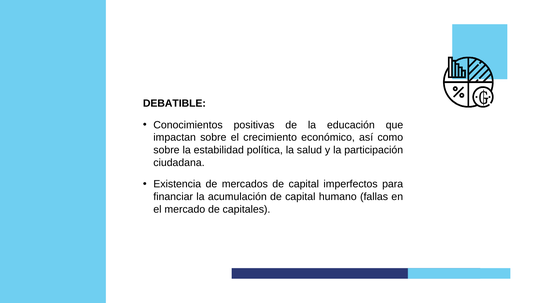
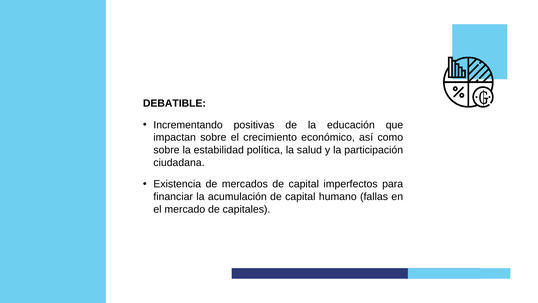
Conocimientos: Conocimientos -> Incrementando (188, 125)
